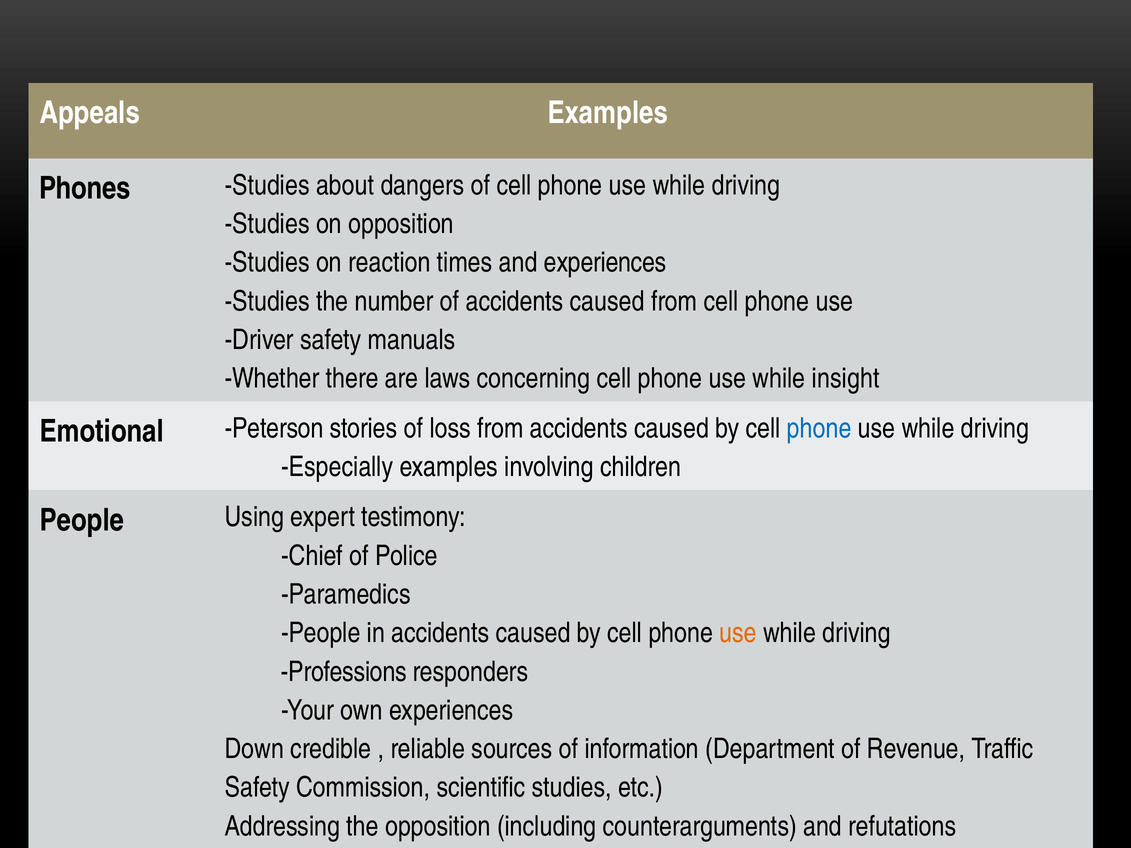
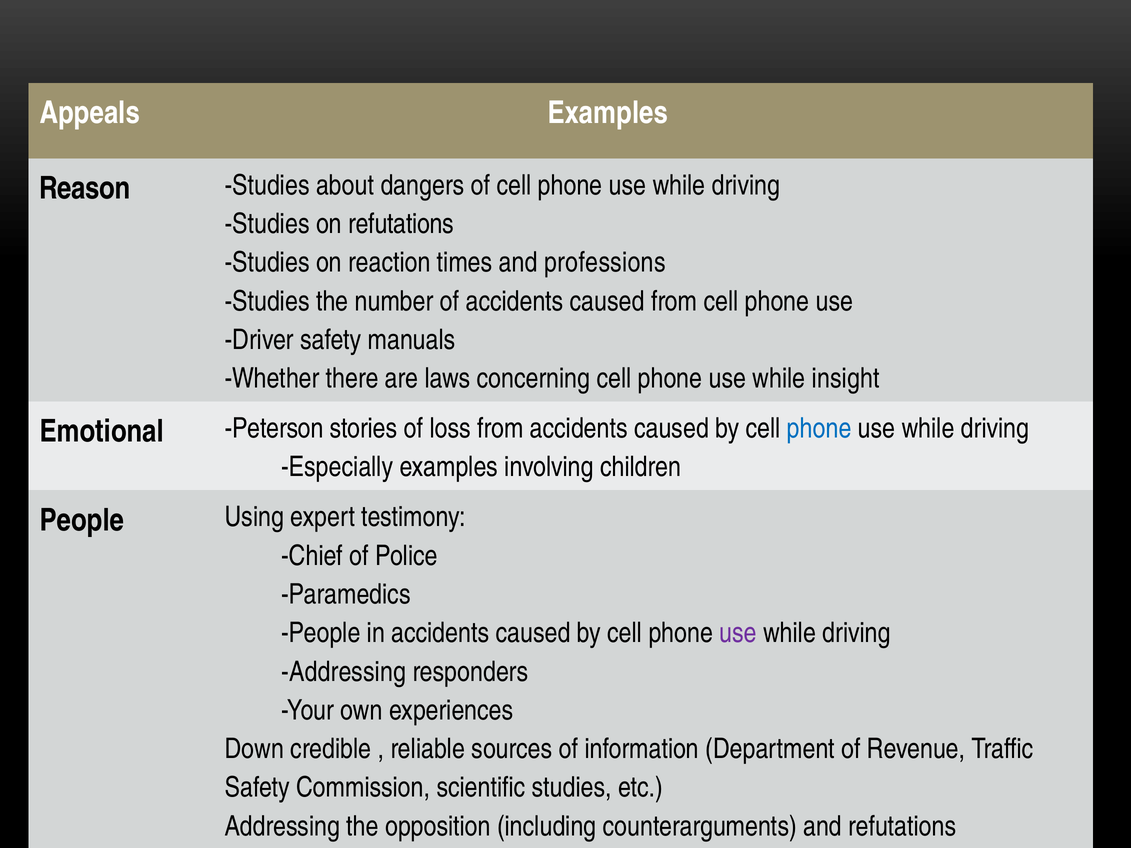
Phones: Phones -> Reason (85, 188)
on opposition: opposition -> refutations (401, 224)
and experiences: experiences -> professions (605, 263)
use colour: orange -> purple (738, 633)
Professions: Professions -> Addressing (344, 672)
